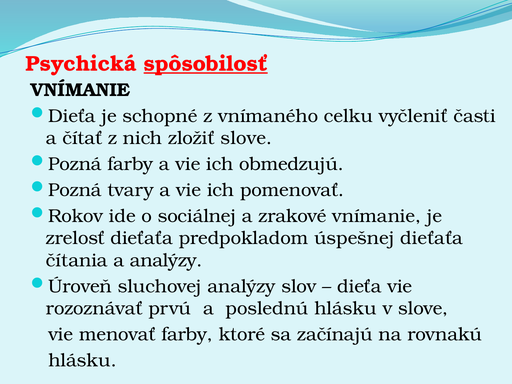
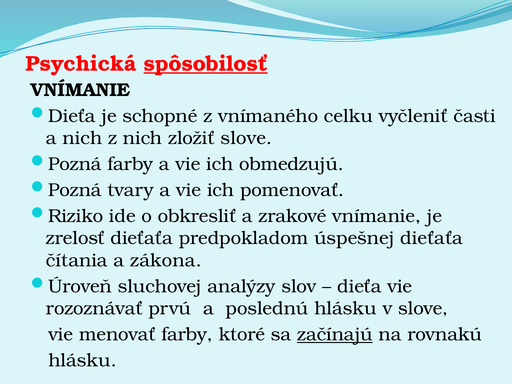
a čítať: čítať -> nich (82, 138)
Rokov: Rokov -> Riziko (76, 216)
sociálnej: sociálnej -> obkresliť (197, 216)
a analýzy: analýzy -> zákona (166, 260)
začínajú underline: none -> present (335, 334)
